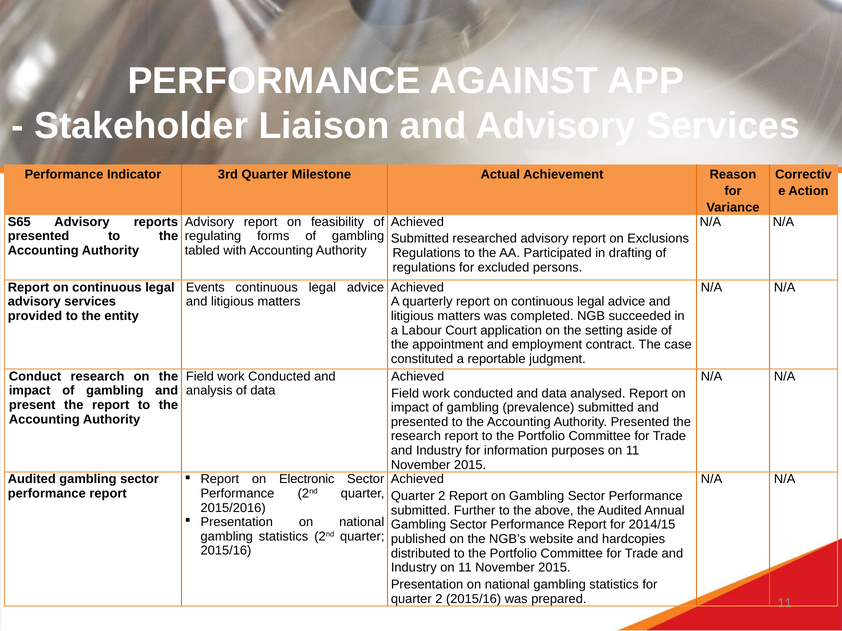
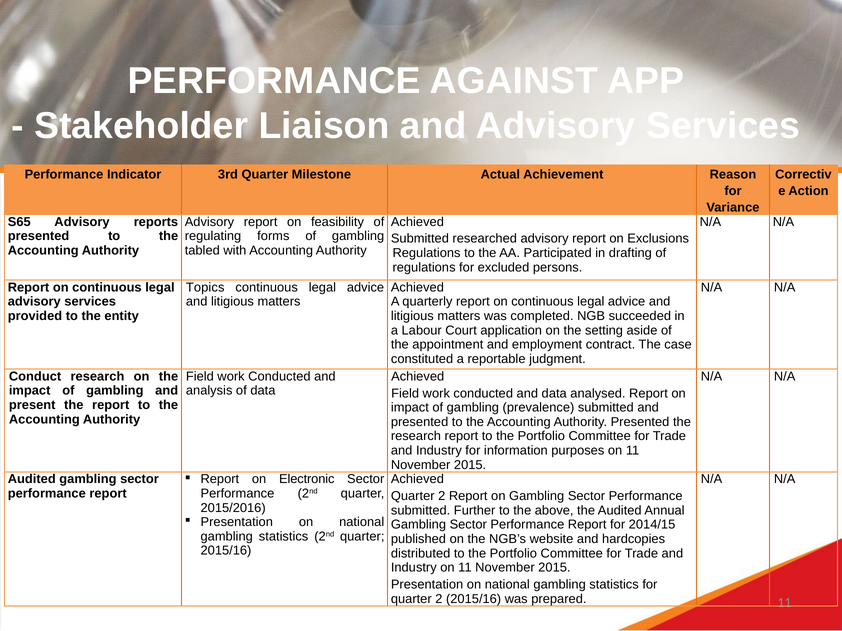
Events: Events -> Topics (205, 288)
